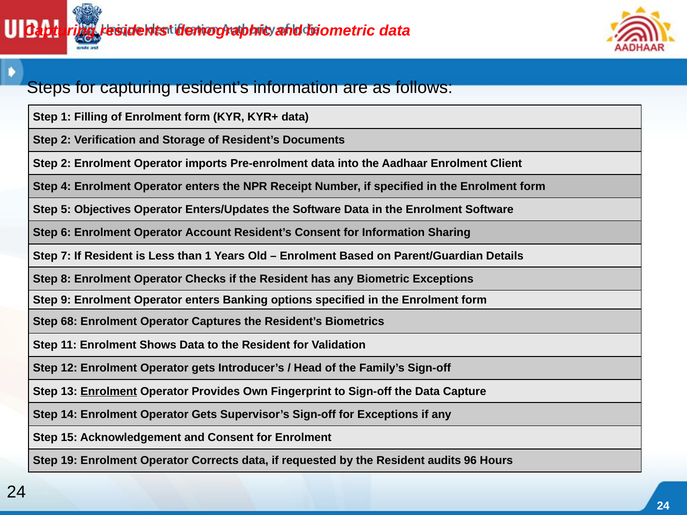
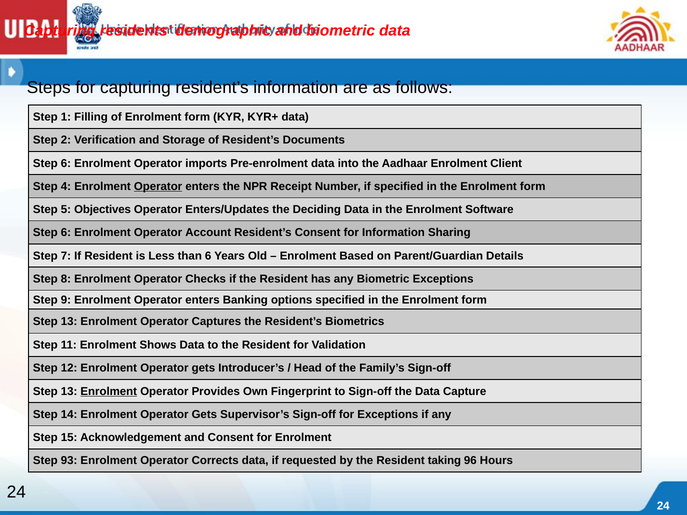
2: 2 -> 6 (66, 163)
Operator underline: none -> present (158, 186)
the Software: Software -> Deciding (317, 210)
than 1: 1 -> 6 (208, 256)
68: 68 -> 13 (69, 321)
19: 19 -> 93 (69, 461)
audits: audits -> taking (444, 461)
